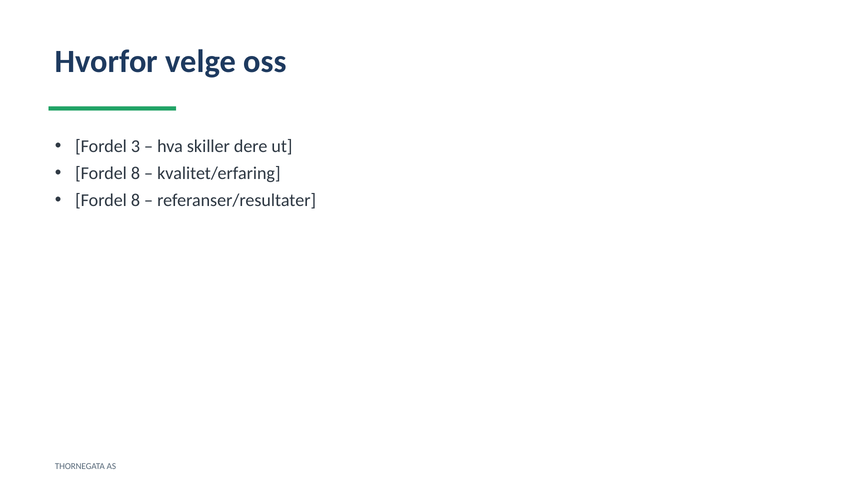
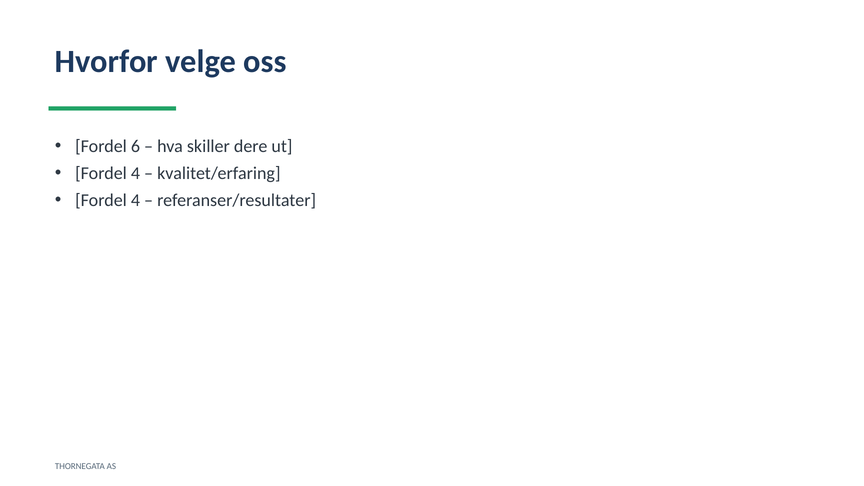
3: 3 -> 6 (135, 146)
8: 8 -> 4 (135, 173)
8: 8 -> 4 (135, 200)
